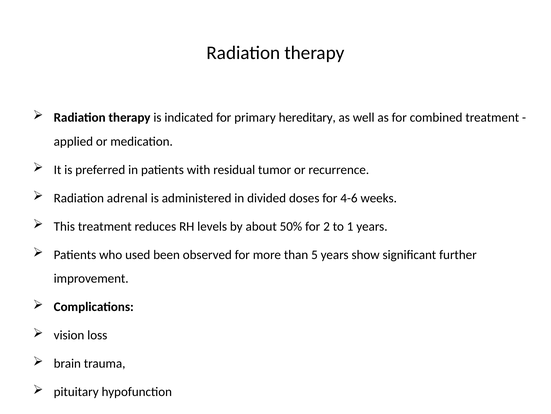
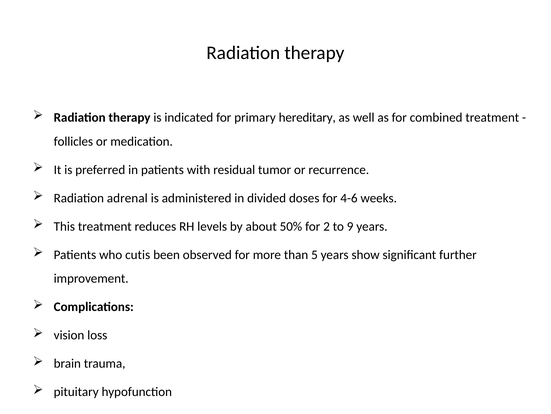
applied: applied -> follicles (73, 141)
1: 1 -> 9 (350, 226)
used: used -> cutis (138, 254)
